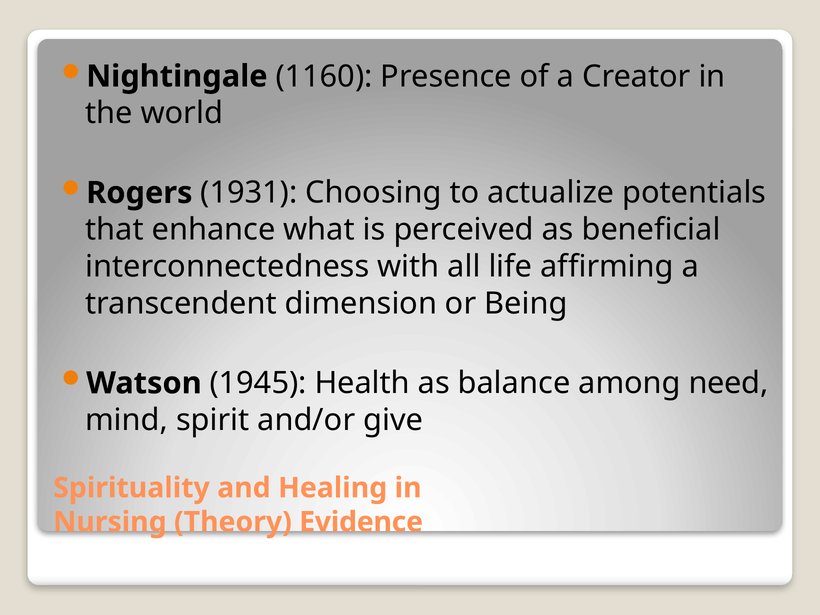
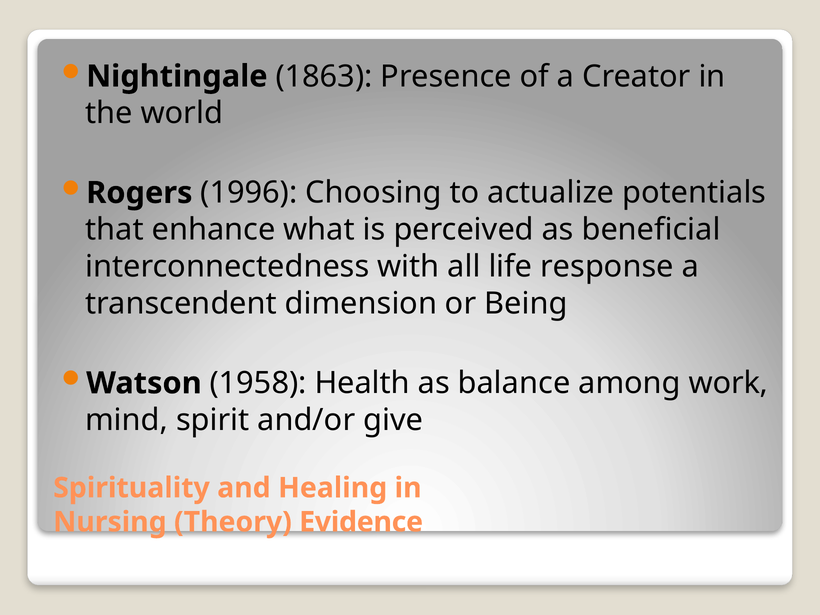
1160: 1160 -> 1863 (324, 76)
1931: 1931 -> 1996 (249, 193)
affirming: affirming -> response (607, 267)
1945: 1945 -> 1958 (258, 383)
need: need -> work (728, 383)
